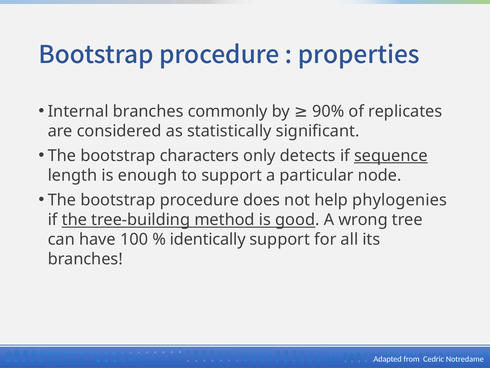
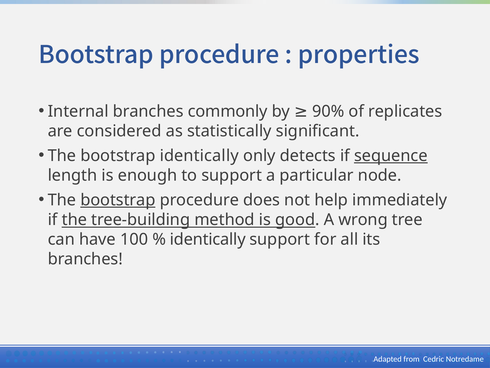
bootstrap characters: characters -> identically (199, 156)
bootstrap underline: none -> present (118, 200)
phylogenies: phylogenies -> immediately (400, 200)
